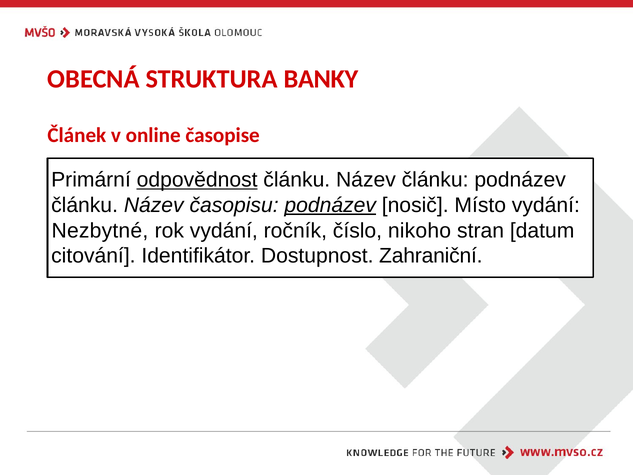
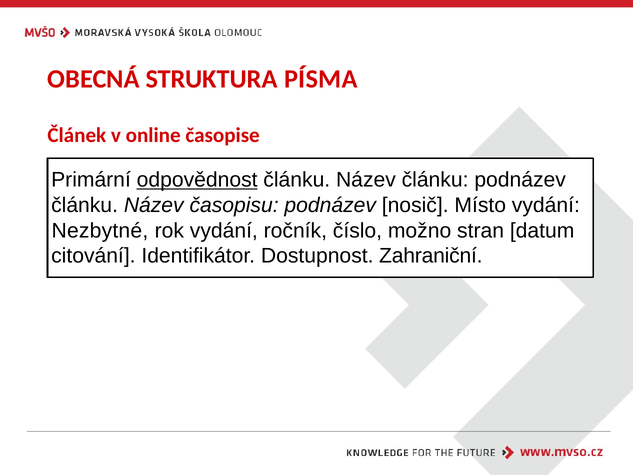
BANKY: BANKY -> PÍSMA (321, 79)
podnázev underline: present -> none (330, 205)
nikoho: nikoho -> možno (420, 230)
